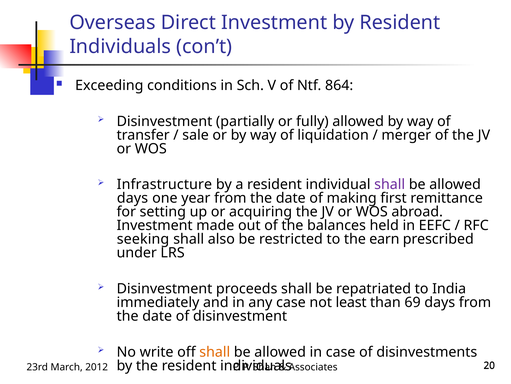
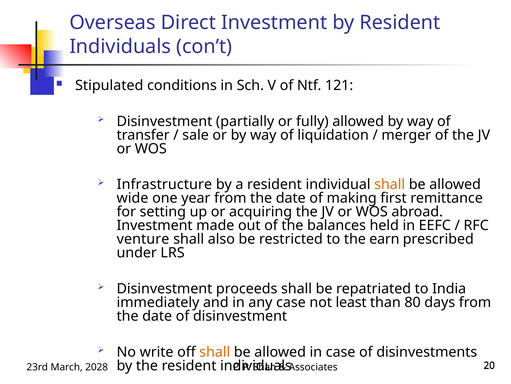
Exceeding: Exceeding -> Stipulated (109, 85)
864: 864 -> 121 (339, 85)
shall colour: purple -> orange (390, 184)
days: days -> wide (133, 198)
seeking: seeking -> venture (143, 239)
69: 69 -> 80 (413, 302)
2012: 2012 -> 2028 (97, 367)
